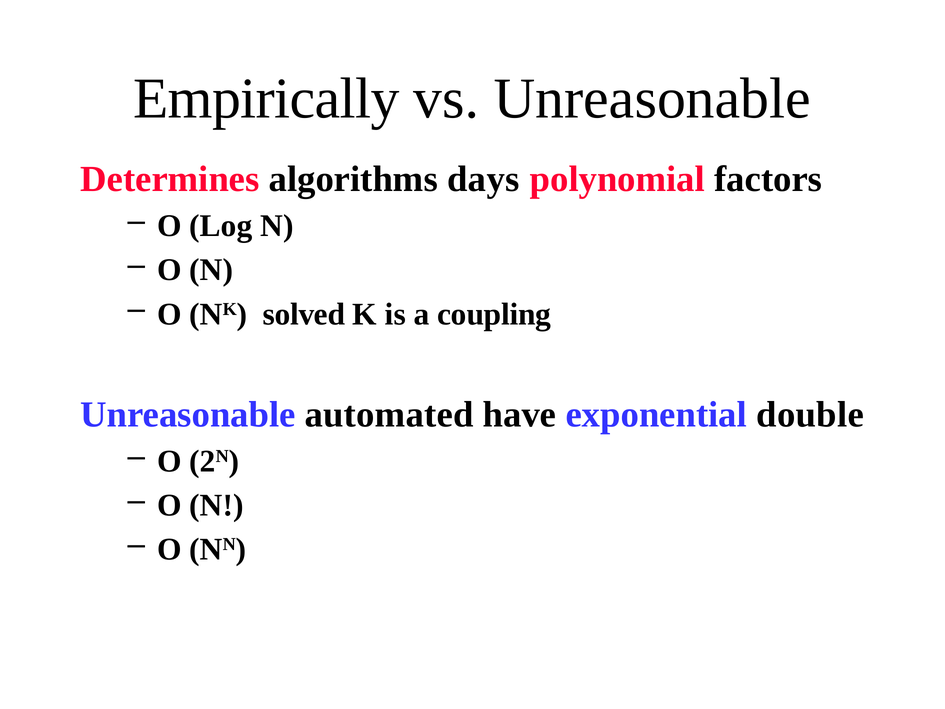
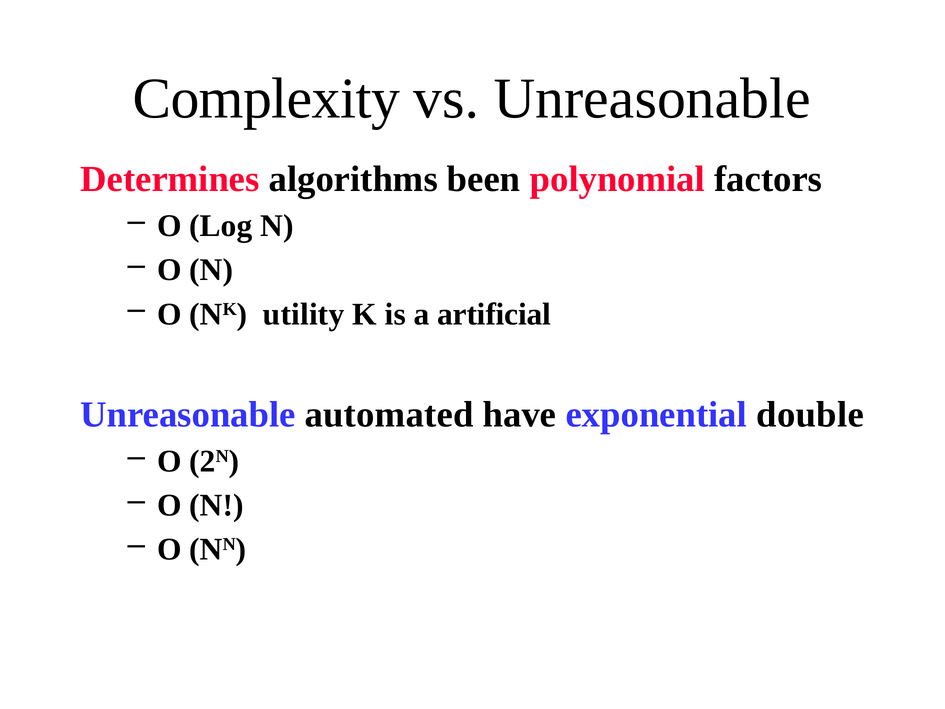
Empirically: Empirically -> Complexity (266, 99)
days: days -> been (484, 179)
solved: solved -> utility (304, 314)
coupling: coupling -> artificial (494, 314)
